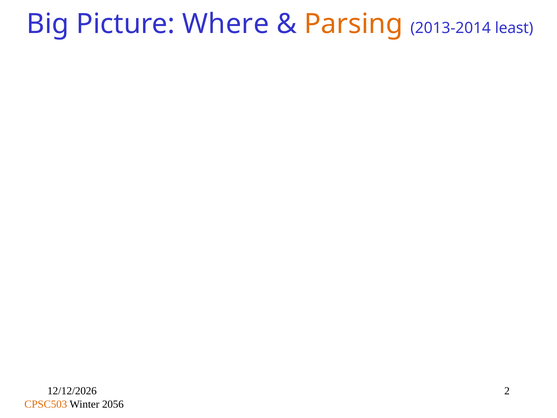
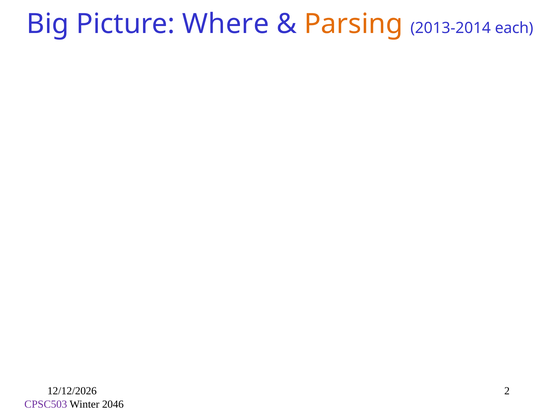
least: least -> each (514, 28)
CPSC503 colour: orange -> purple (46, 404)
2056: 2056 -> 2046 (113, 404)
